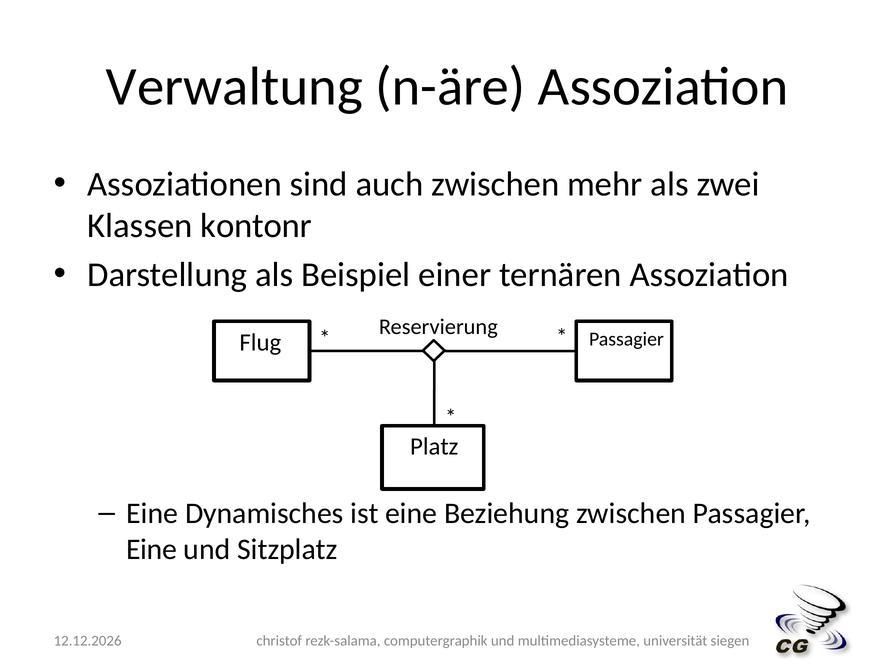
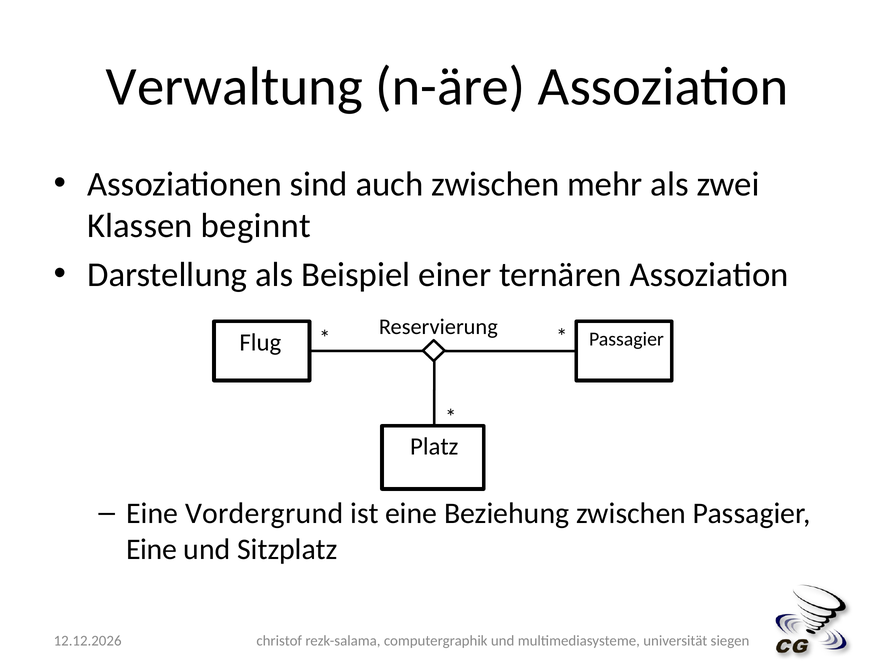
kontonr: kontonr -> beginnt (256, 226)
Dynamisches: Dynamisches -> Vordergrund (264, 514)
